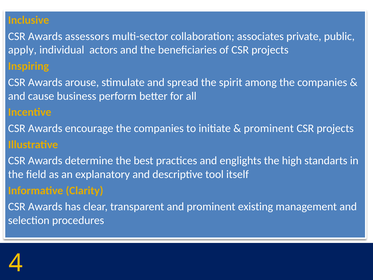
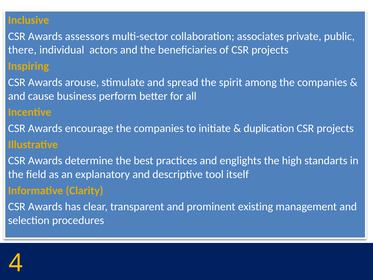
apply: apply -> there (22, 50)
prominent: prominent -> duplication (269, 128)
